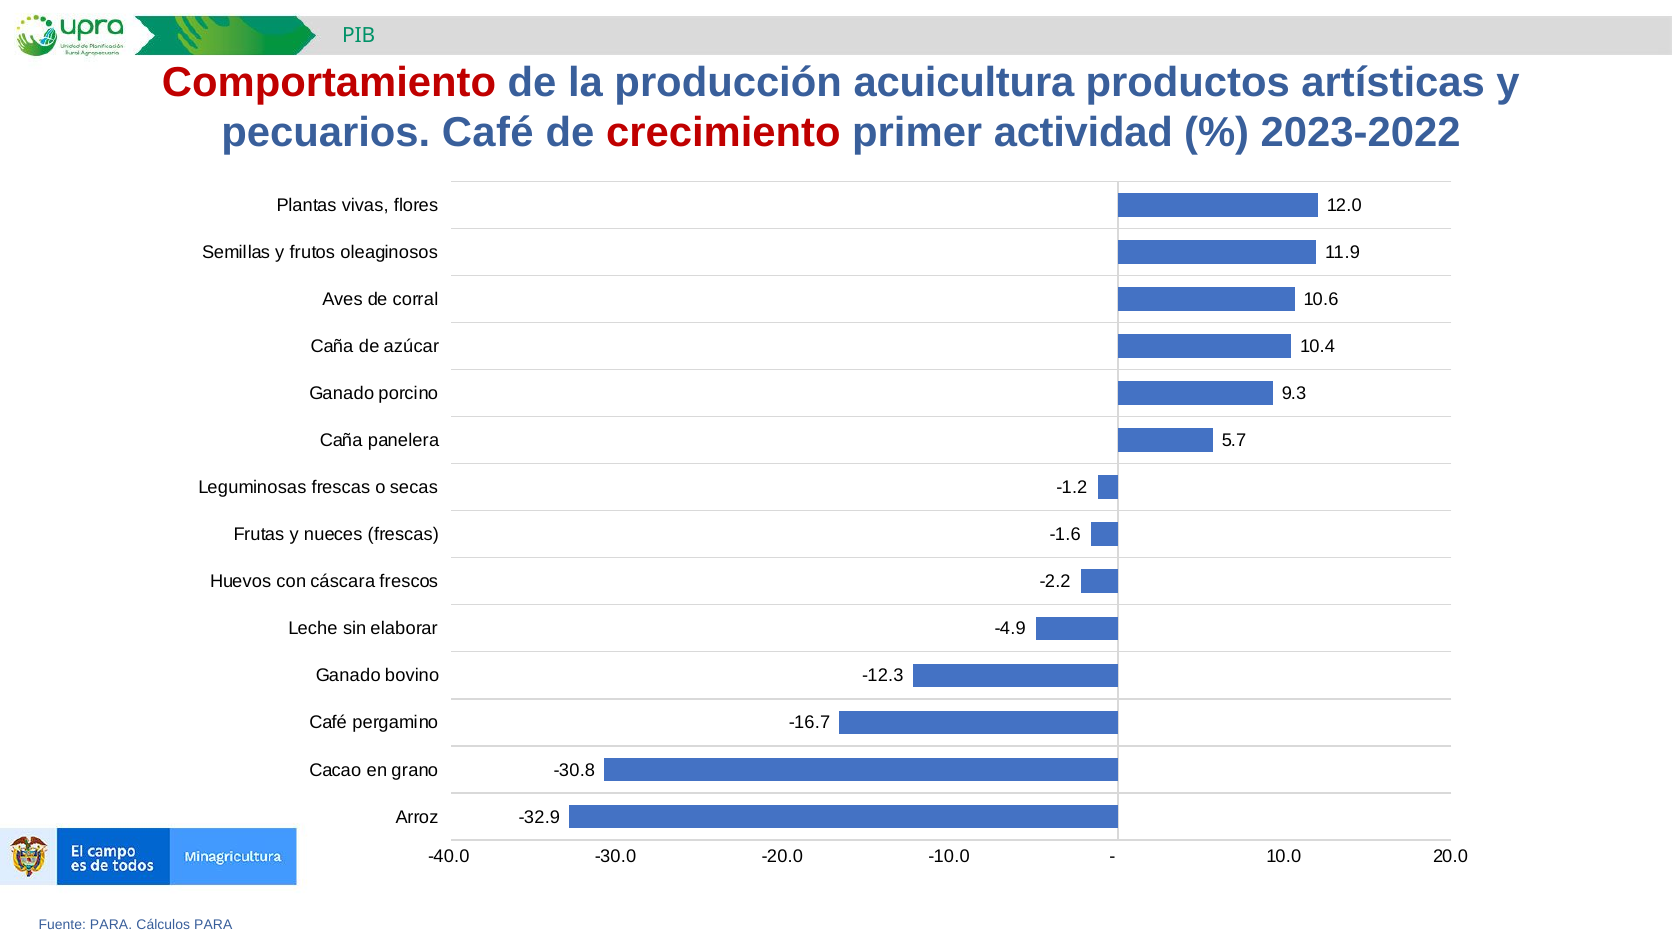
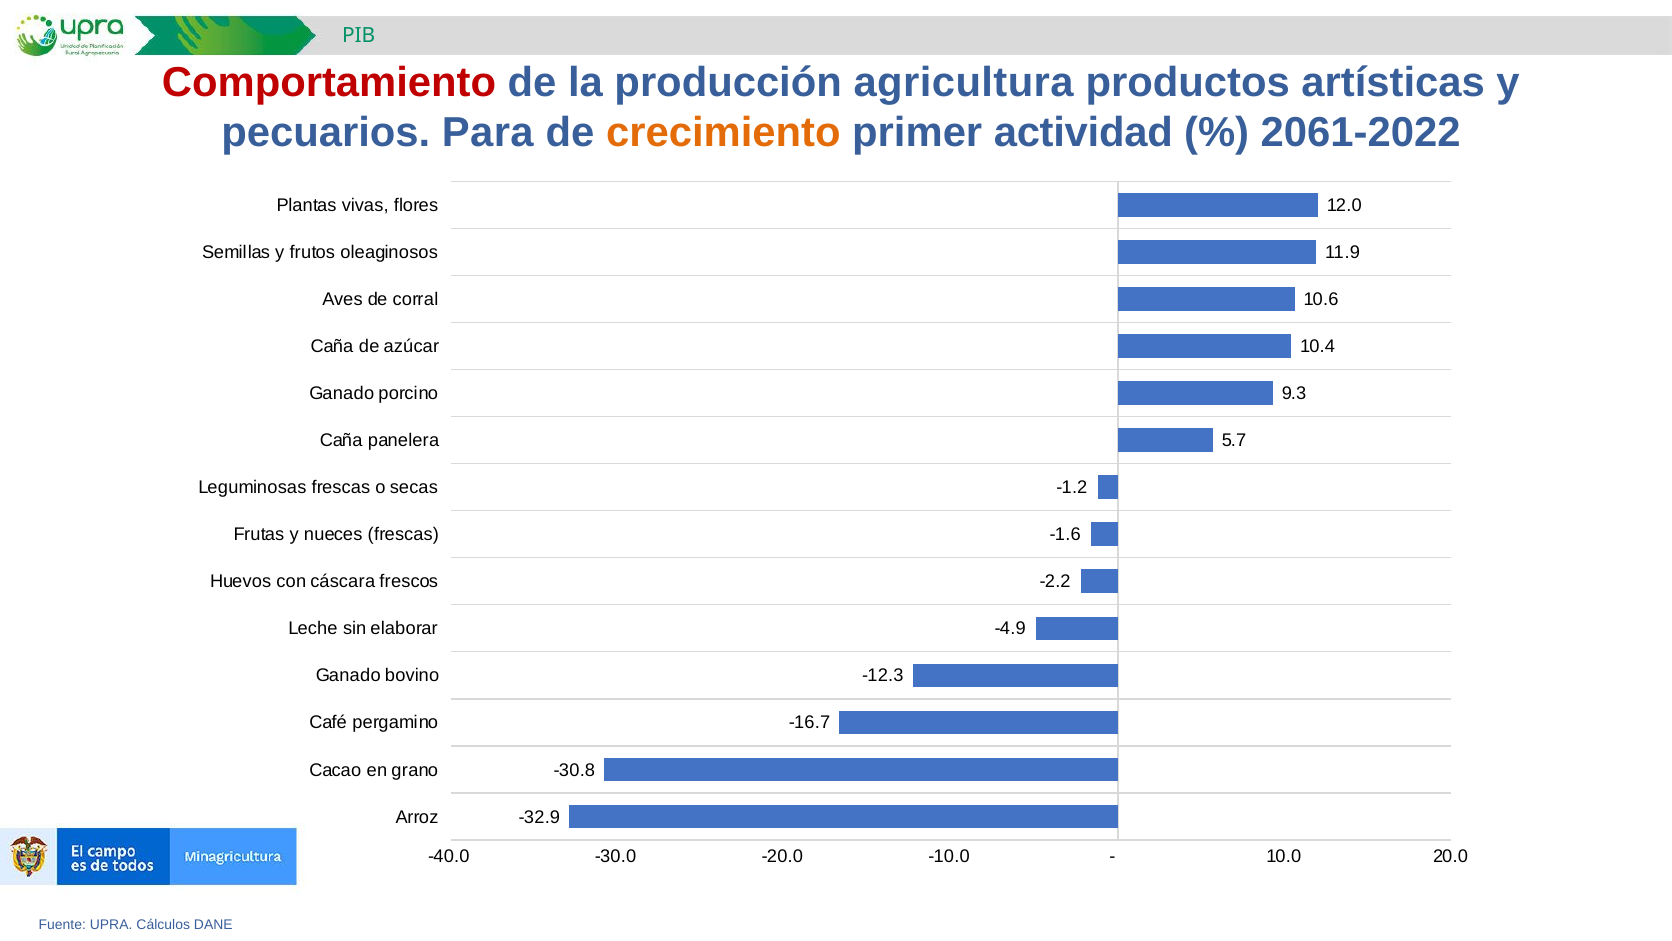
acuicultura: acuicultura -> agricultura (964, 82)
pecuarios Café: Café -> Para (488, 132)
crecimiento colour: red -> orange (723, 132)
2023-2022: 2023-2022 -> 2061-2022 (1361, 132)
Fuente PARA: PARA -> UPRA (111, 925)
Cálculos PARA: PARA -> DANE (213, 925)
